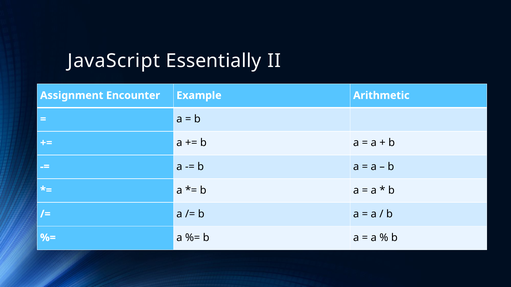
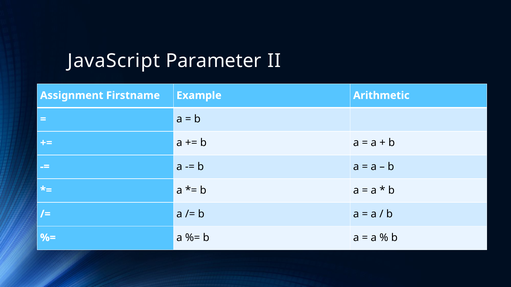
Essentially: Essentially -> Parameter (214, 61)
Encounter: Encounter -> Firstname (133, 96)
